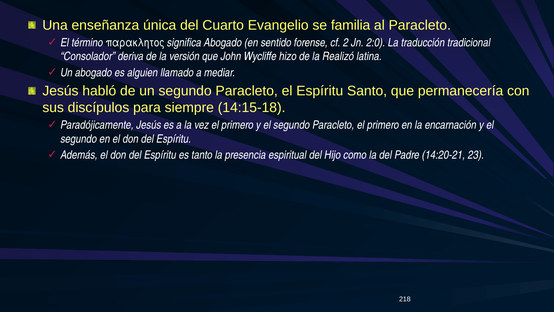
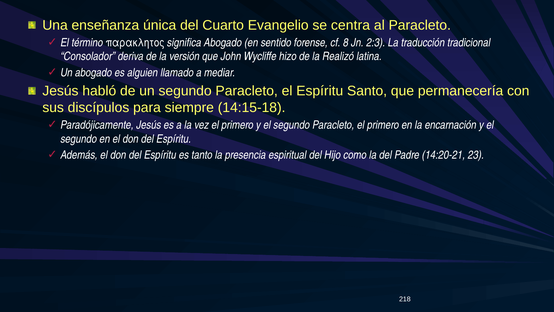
familia: familia -> centra (350, 25)
2: 2 -> 8 (346, 43)
2:0: 2:0 -> 2:3 (376, 43)
